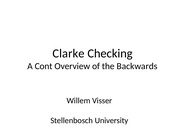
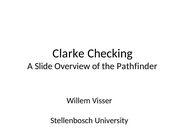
Cont: Cont -> Slide (44, 66)
Backwards: Backwards -> Pathfinder (137, 66)
